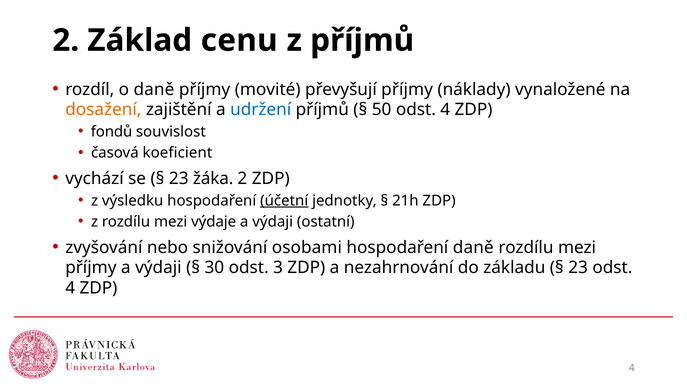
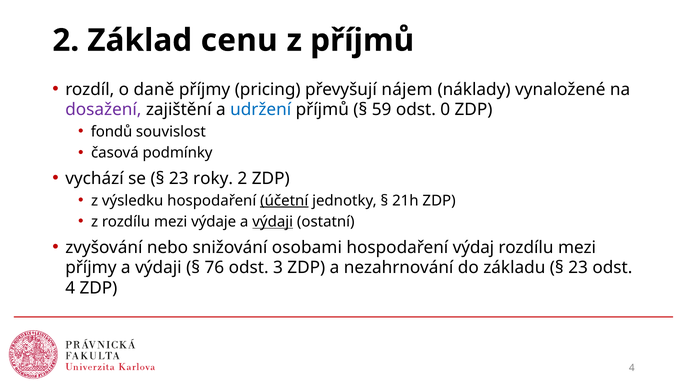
movité: movité -> pricing (268, 89)
převyšují příjmy: příjmy -> nájem (407, 89)
dosažení colour: orange -> purple (103, 110)
50: 50 -> 59 (382, 110)
4: 4 -> 0 (445, 110)
koeficient: koeficient -> podmínky (178, 153)
žáka: žáka -> roky (213, 179)
výdaji underline: none -> present (273, 222)
hospodaření daně: daně -> výdaj (473, 248)
30: 30 -> 76 (214, 268)
